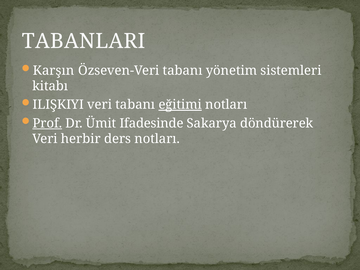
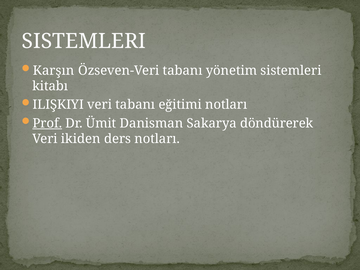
TABANLARI: TABANLARI -> SISTEMLERI (84, 41)
eğitimi underline: present -> none (180, 105)
Ifadesinde: Ifadesinde -> Danisman (151, 123)
herbir: herbir -> ikiden (81, 139)
